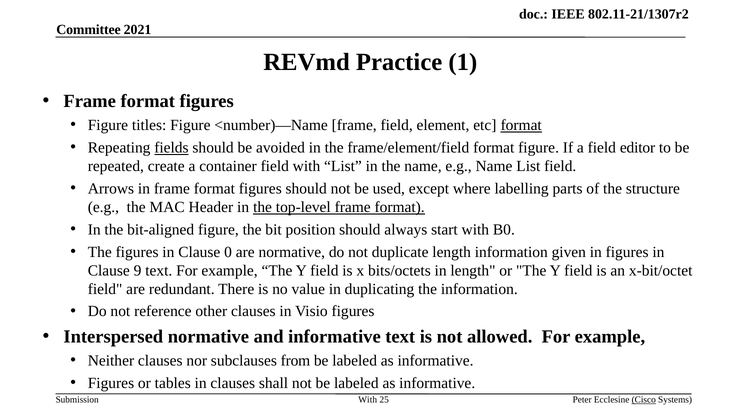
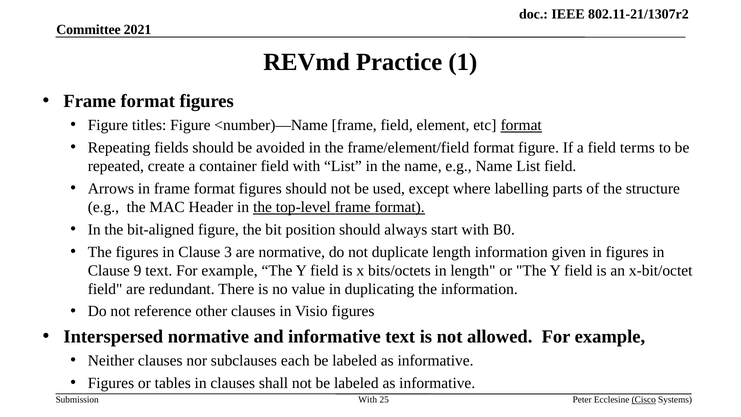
fields underline: present -> none (171, 148)
editor: editor -> terms (637, 148)
0: 0 -> 3 (228, 252)
from: from -> each (295, 360)
